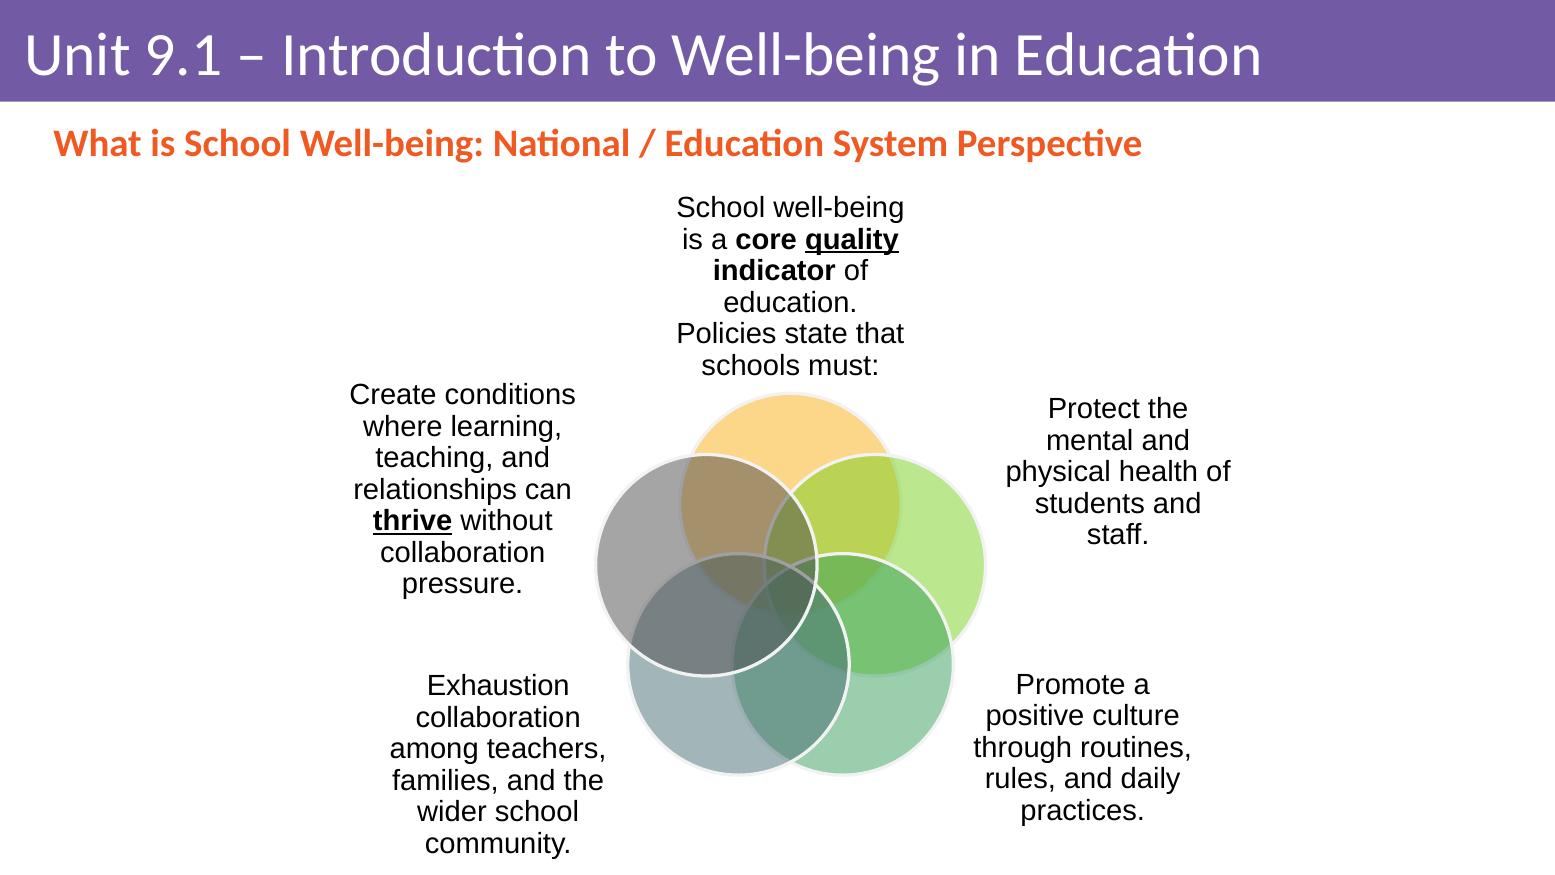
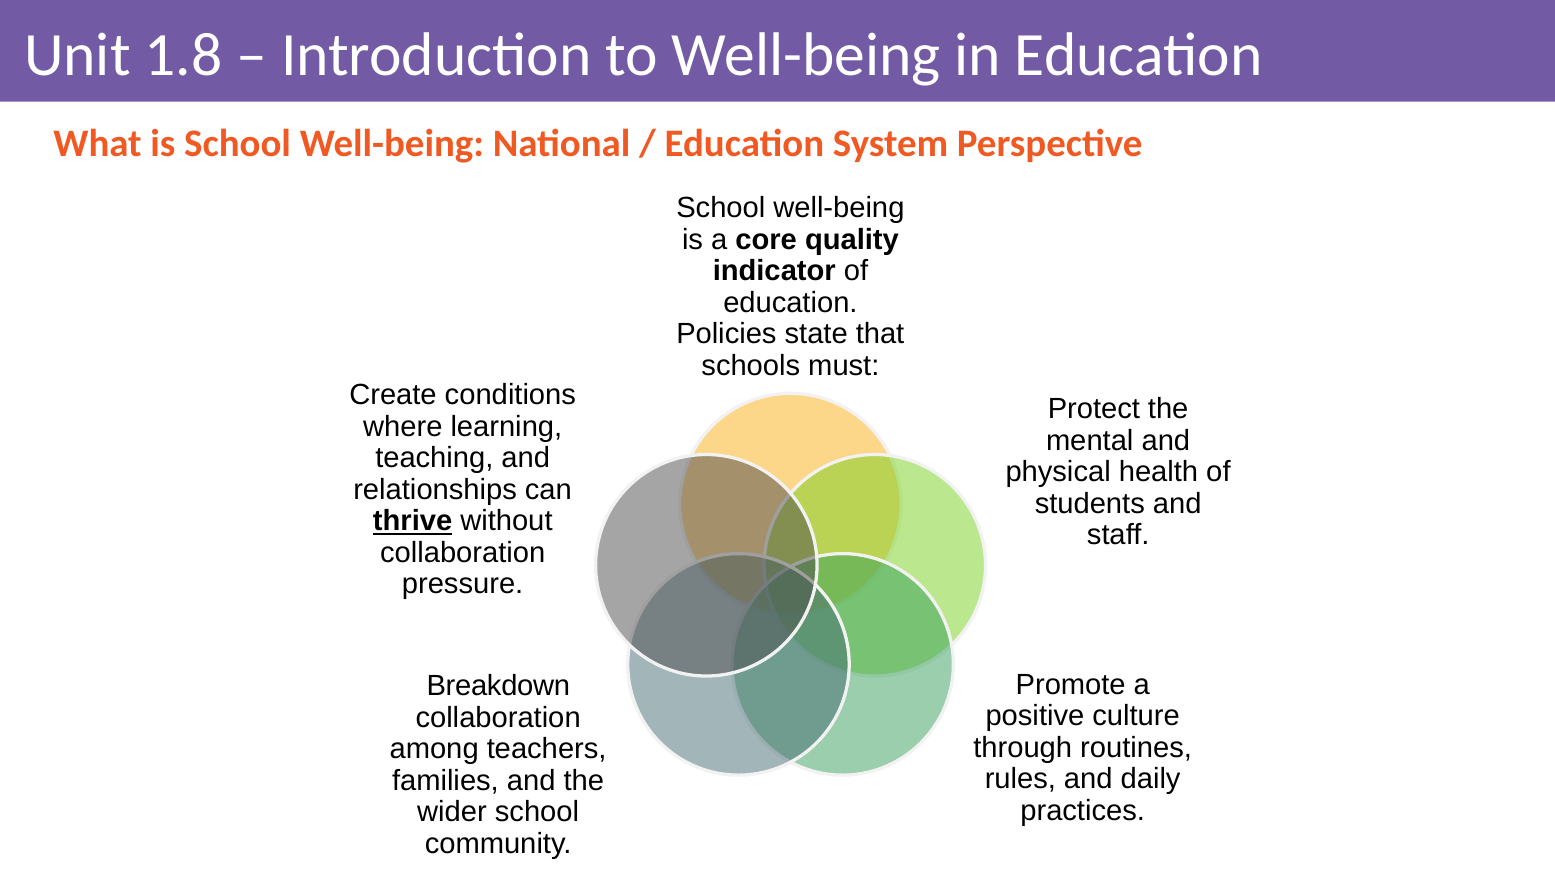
9.1: 9.1 -> 1.8 (184, 56)
quality underline: present -> none (852, 240)
Exhaustion: Exhaustion -> Breakdown (498, 686)
